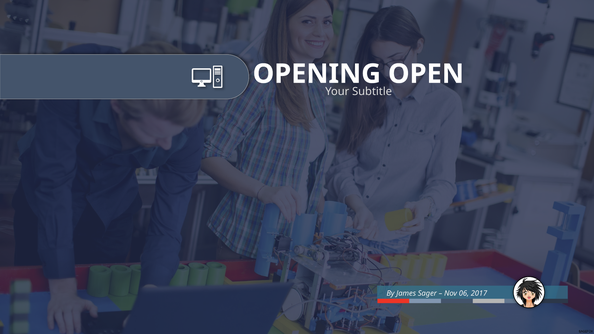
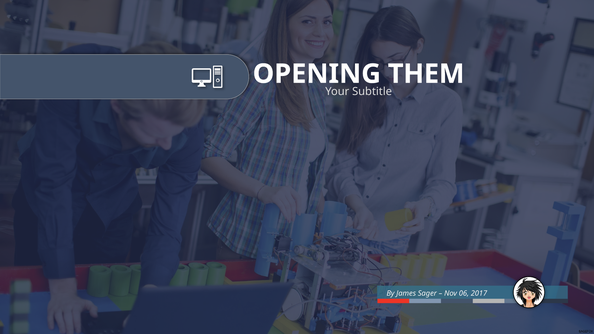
OPEN: OPEN -> THEM (426, 74)
